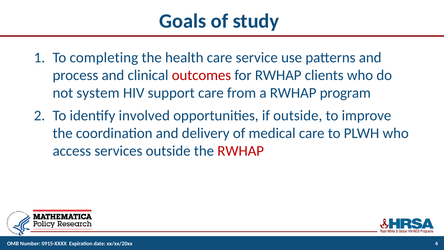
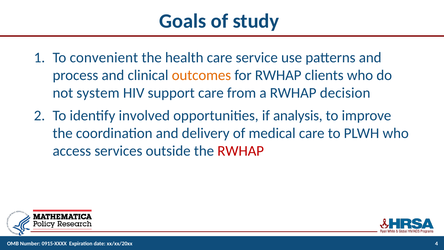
completing: completing -> convenient (104, 57)
outcomes colour: red -> orange (201, 75)
program: program -> decision (345, 93)
if outside: outside -> analysis (298, 115)
